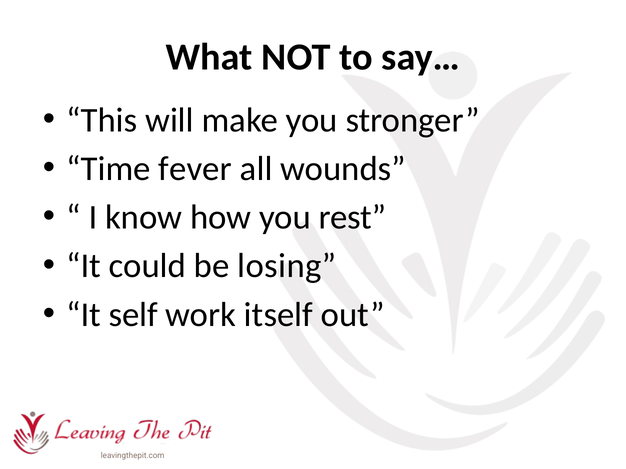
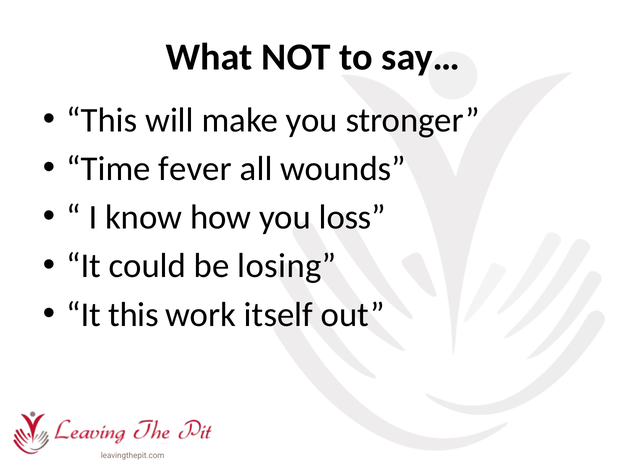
rest: rest -> loss (352, 218)
It self: self -> this (133, 315)
